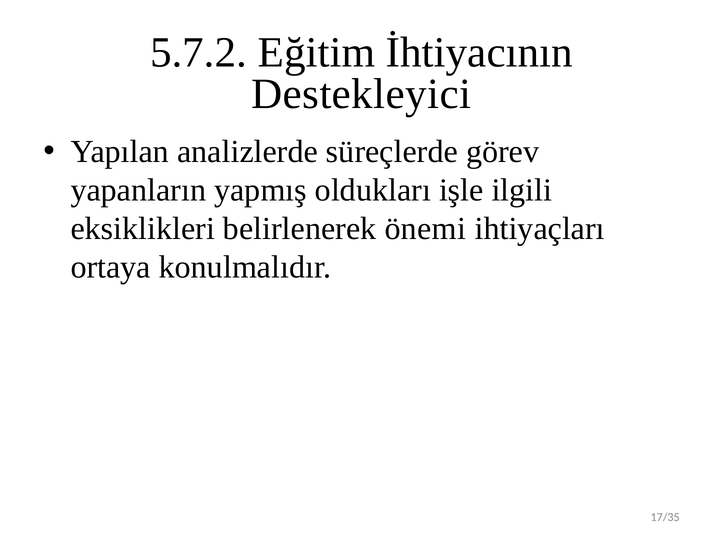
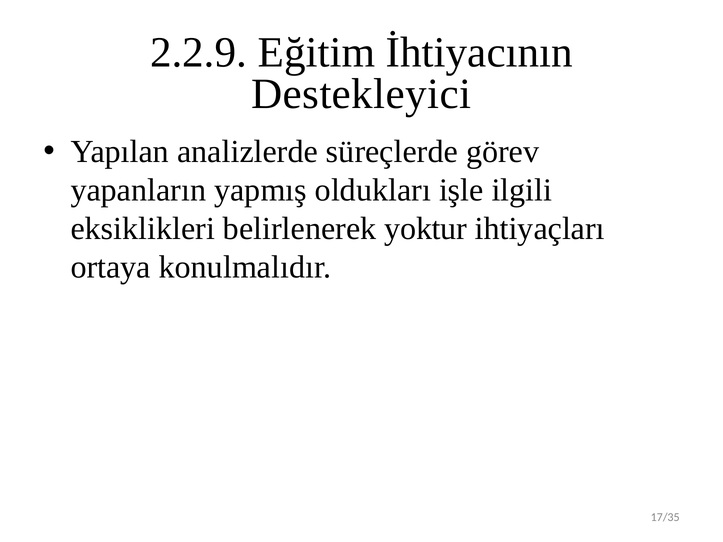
5.7.2: 5.7.2 -> 2.2.9 (199, 53)
önemi: önemi -> yoktur (426, 229)
